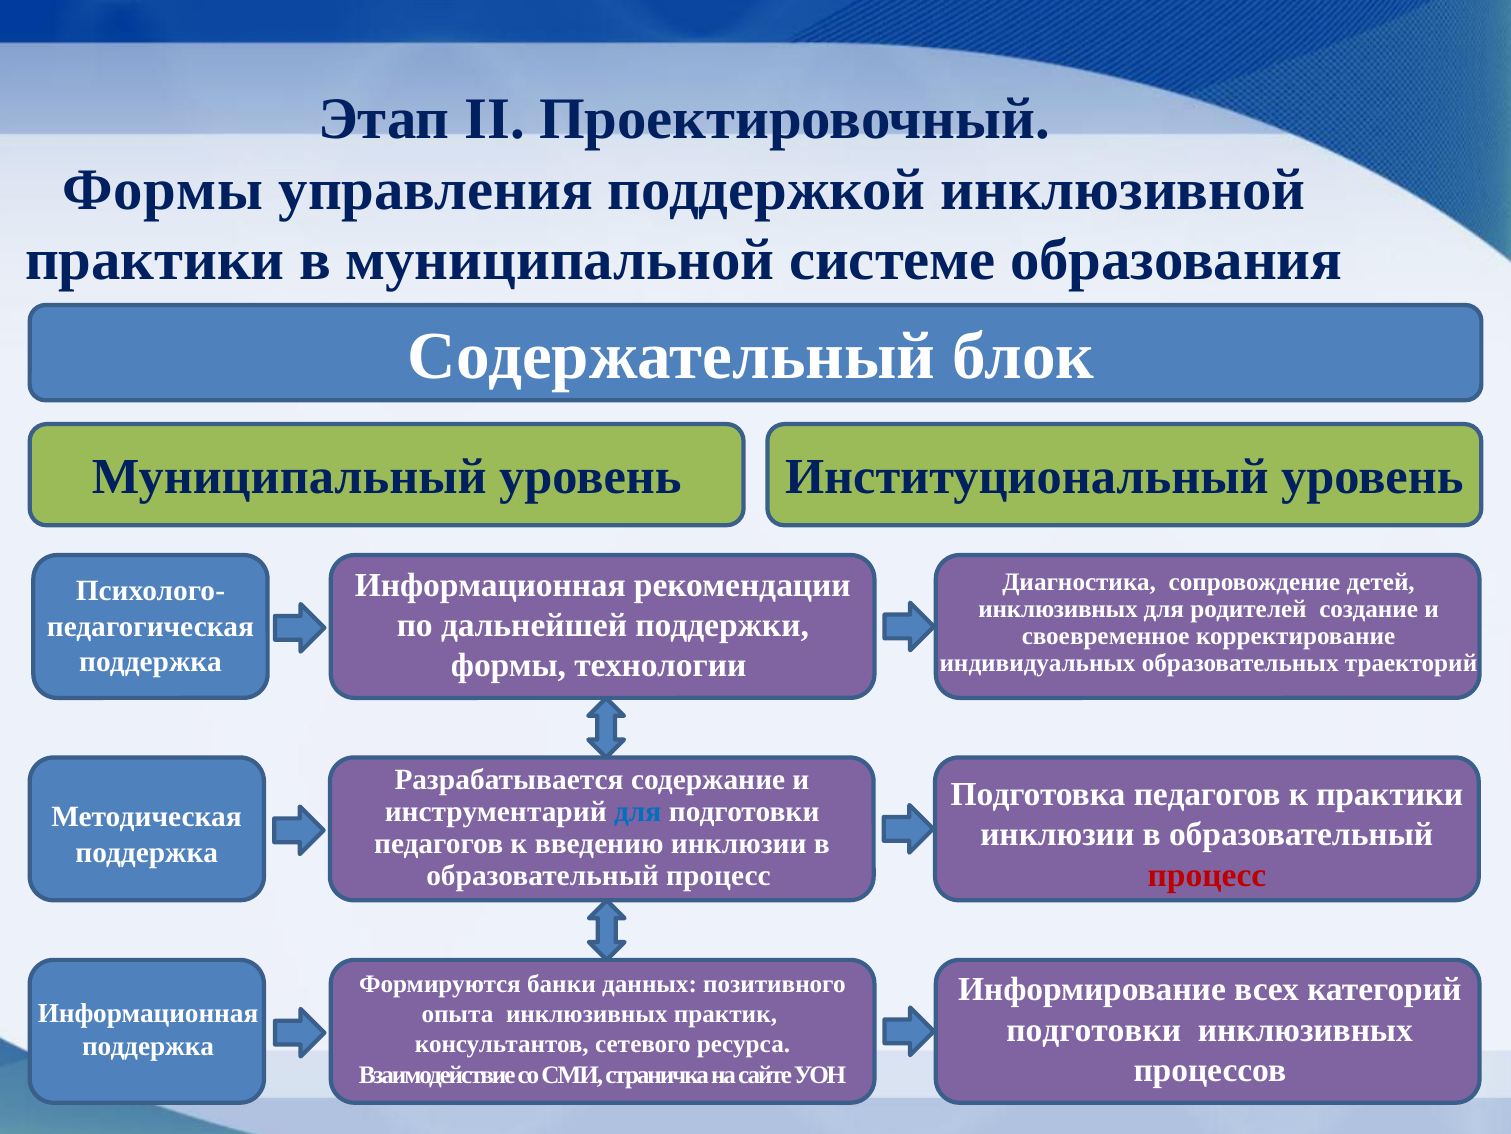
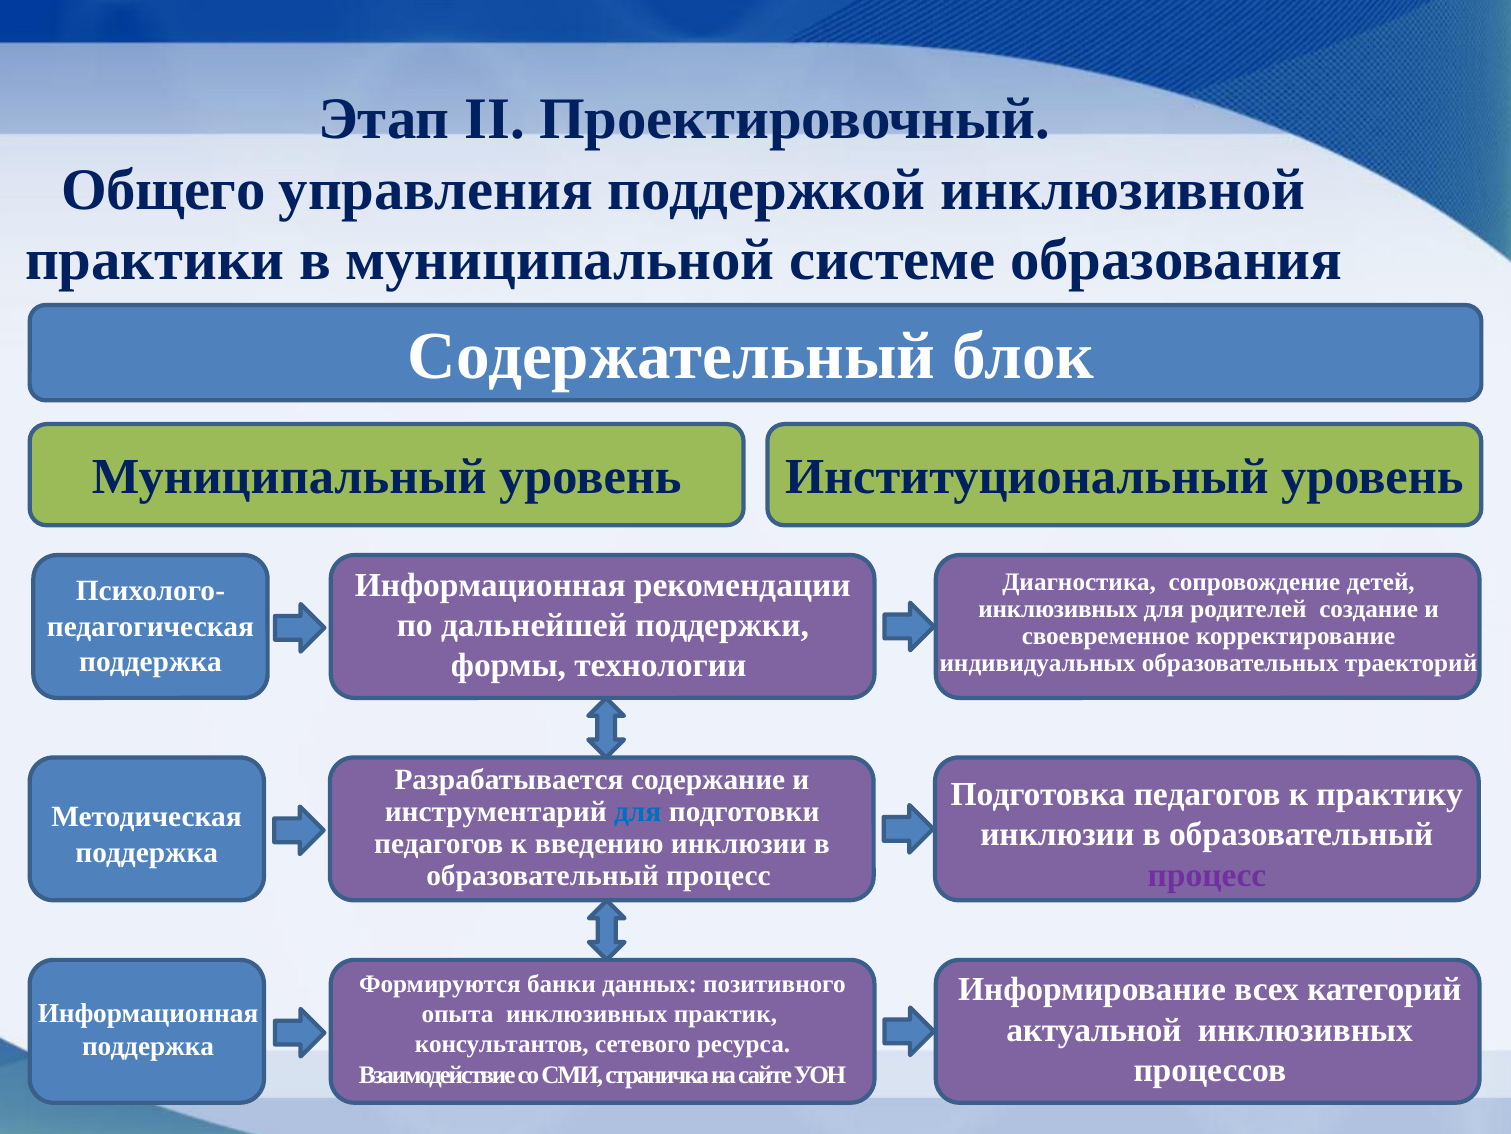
Формы: Формы -> Общего (163, 190)
к практики: практики -> практику (1390, 794)
процесс colour: red -> purple (1207, 875)
подготовки: подготовки -> актуальной (1094, 1029)
